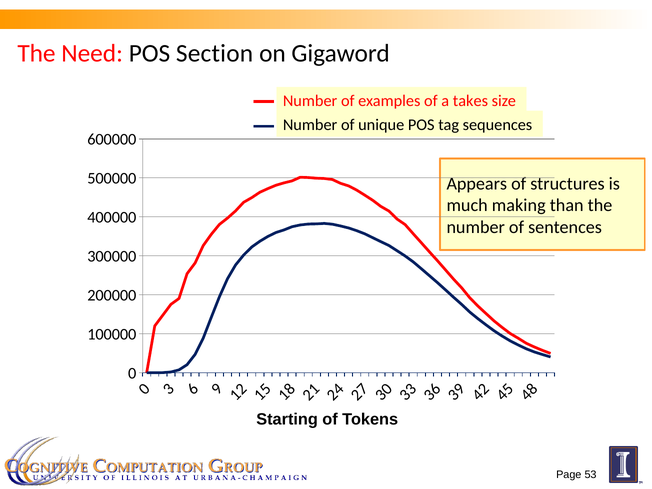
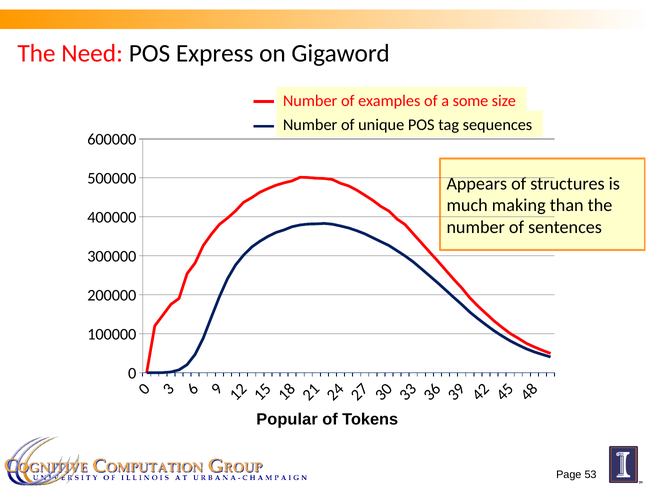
Section: Section -> Express (215, 53)
takes: takes -> some (471, 101)
Starting: Starting -> Popular (287, 419)
